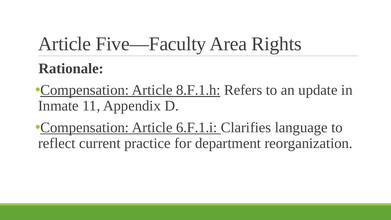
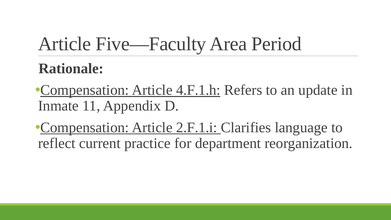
Rights: Rights -> Period (277, 44)
8.F.1.h: 8.F.1.h -> 4.F.1.h (198, 90)
6.F.1.i: 6.F.1.i -> 2.F.1.i (197, 127)
